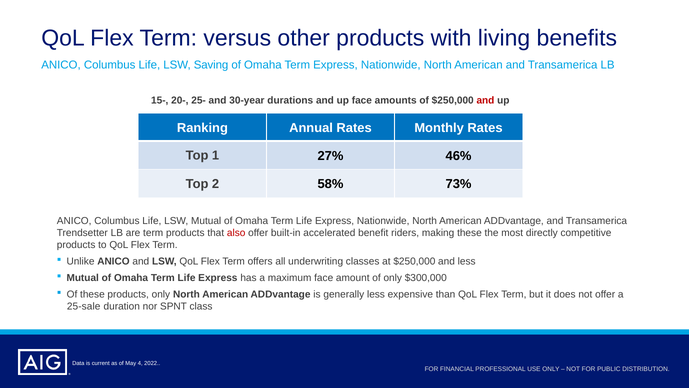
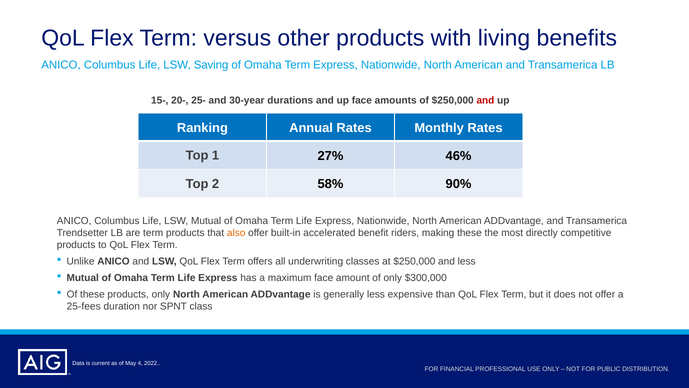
73%: 73% -> 90% (459, 184)
also colour: red -> orange (236, 233)
25-sale: 25-sale -> 25-fees (84, 306)
